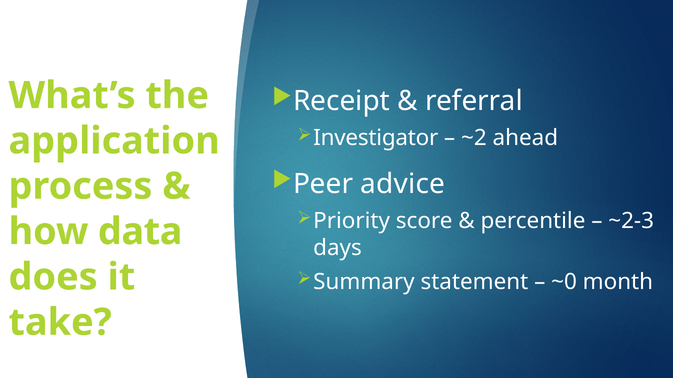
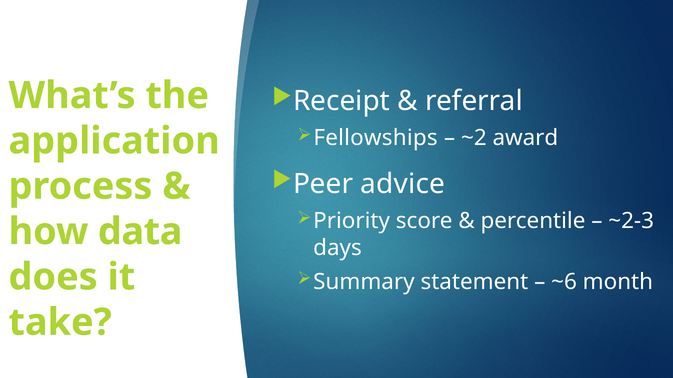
Investigator: Investigator -> Fellowships (376, 138)
ahead: ahead -> award (525, 138)
~0: ~0 -> ~6 (564, 282)
